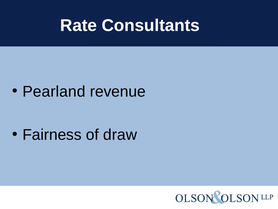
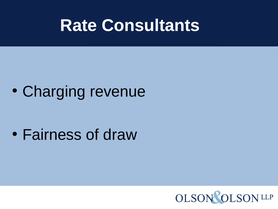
Pearland: Pearland -> Charging (54, 91)
